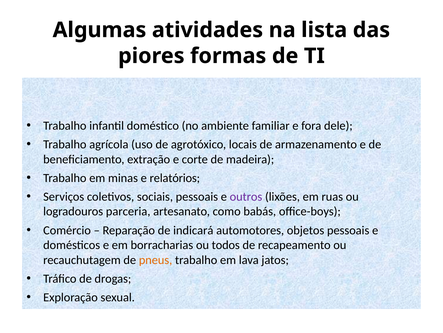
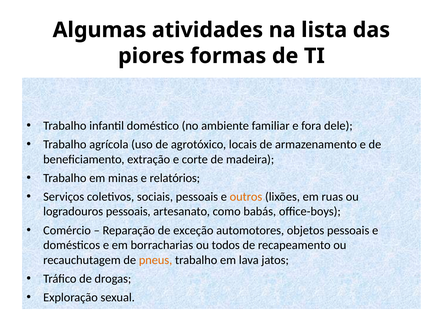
outros colour: purple -> orange (246, 196)
logradouros parceria: parceria -> pessoais (128, 211)
indicará: indicará -> exceção (193, 230)
